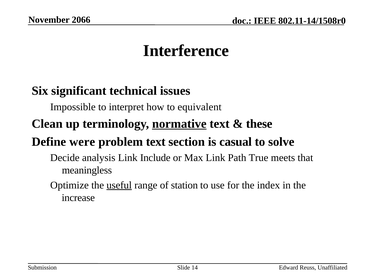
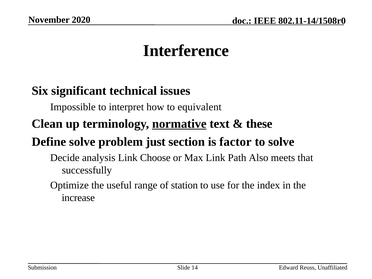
2066: 2066 -> 2020 (81, 20)
Define were: were -> solve (82, 142)
problem text: text -> just (156, 142)
casual: casual -> factor (235, 142)
Include: Include -> Choose (155, 158)
True: True -> Also (259, 158)
meaningless: meaningless -> successfully (87, 170)
useful underline: present -> none (119, 185)
